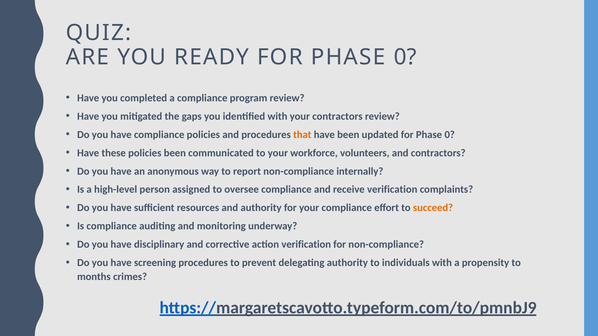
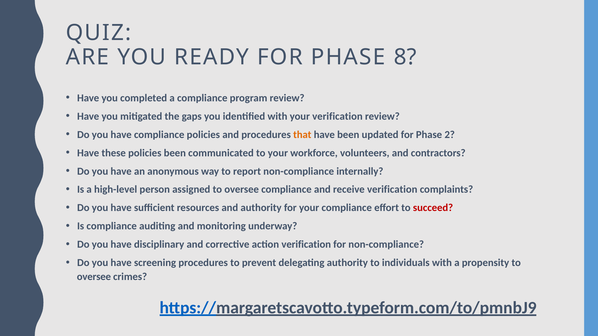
READY FOR PHASE 0: 0 -> 8 (405, 57)
your contractors: contractors -> verification (337, 116)
updated for Phase 0: 0 -> 2 (450, 135)
succeed colour: orange -> red (433, 208)
months: months -> oversee (94, 277)
